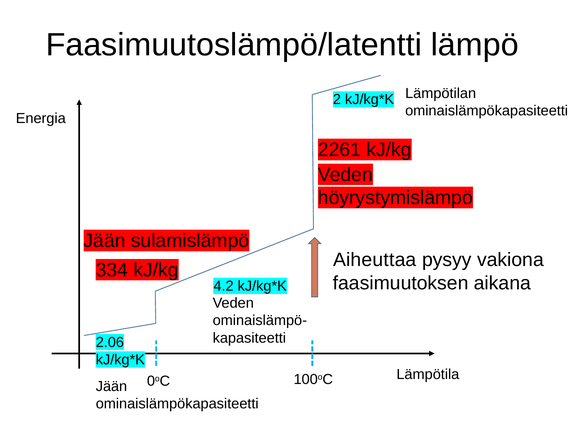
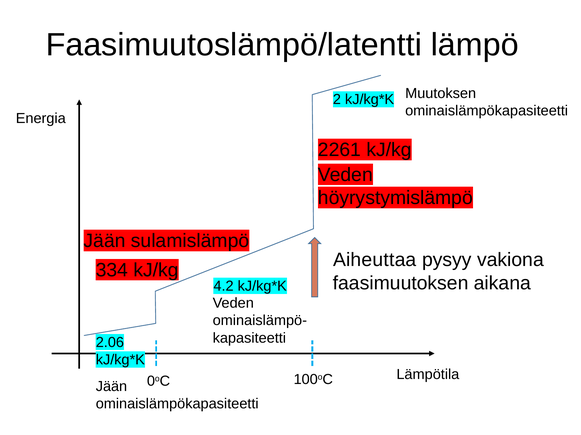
Lämpötilan: Lämpötilan -> Muutoksen (441, 93)
